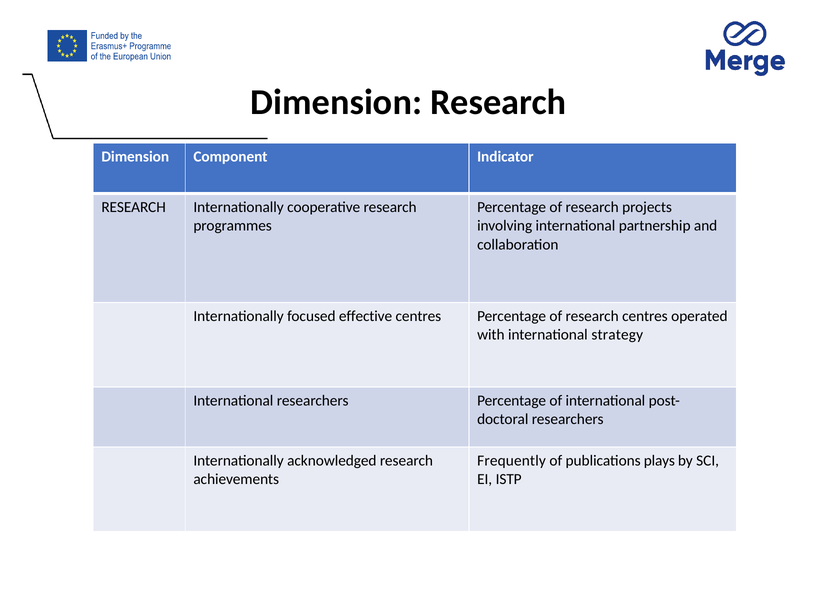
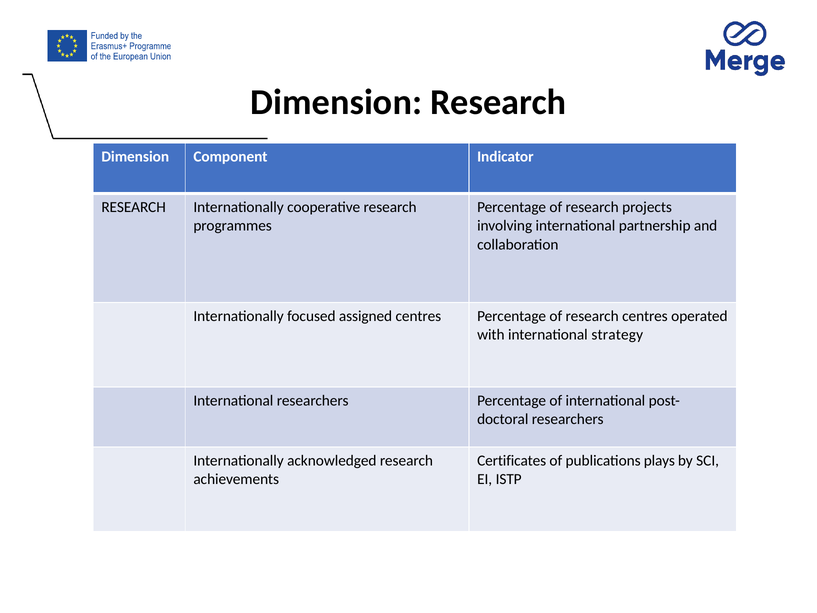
effective: effective -> assigned (366, 316)
Frequently: Frequently -> Certificates (512, 461)
